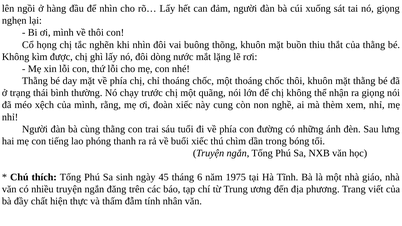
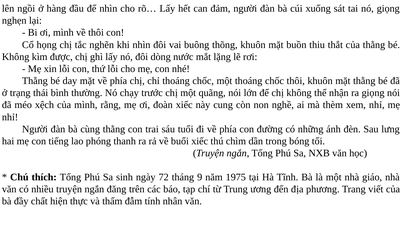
45: 45 -> 72 (164, 177)
6: 6 -> 9 (200, 177)
